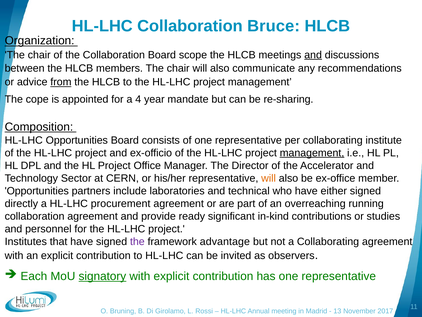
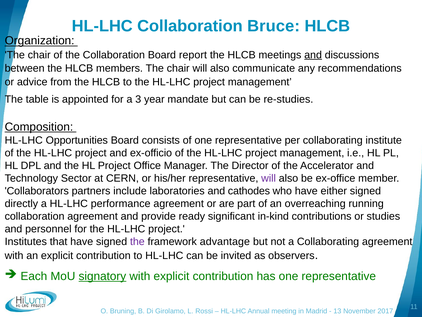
scope: scope -> report (193, 55)
from underline: present -> none (61, 82)
cope: cope -> table (37, 99)
4: 4 -> 3 (138, 99)
re-sharing: re-sharing -> re-studies (288, 99)
management underline: present -> none (312, 153)
will colour: orange -> purple (269, 178)
Opportunities: Opportunities -> Collaborators (37, 191)
technical: technical -> cathodes (249, 191)
procurement: procurement -> performance (121, 203)
